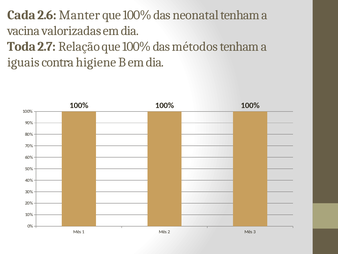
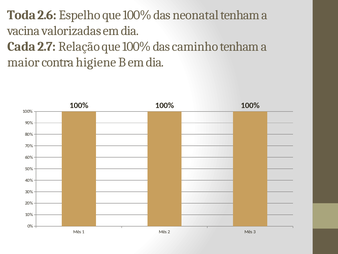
Cada: Cada -> Toda (21, 15)
Manter: Manter -> Espelho (80, 15)
Toda: Toda -> Cada (21, 46)
métodos: métodos -> caminho (195, 46)
iguais: iguais -> maior (24, 62)
